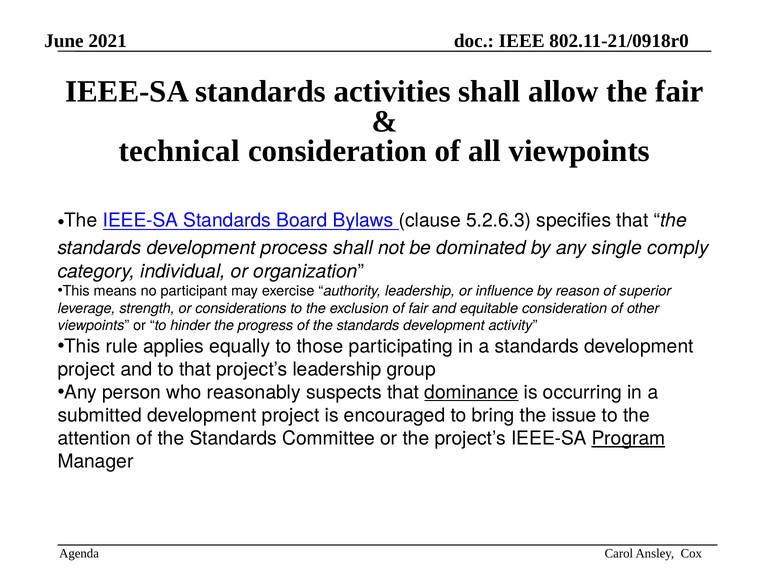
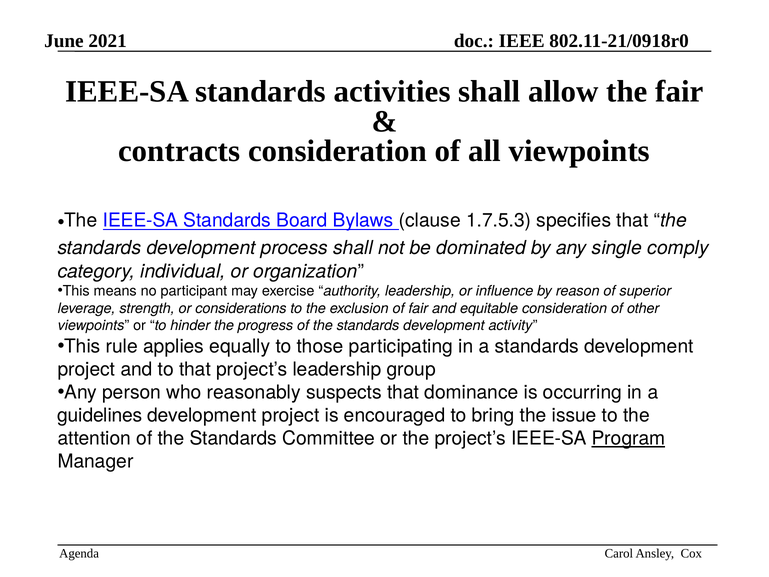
technical: technical -> contracts (179, 151)
5.2.6.3: 5.2.6.3 -> 1.7.5.3 (499, 220)
dominance underline: present -> none (471, 392)
submitted: submitted -> guidelines (100, 415)
